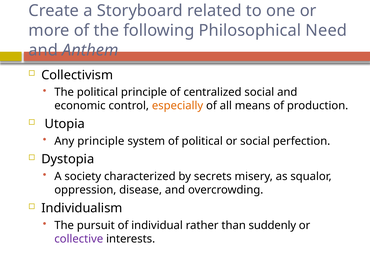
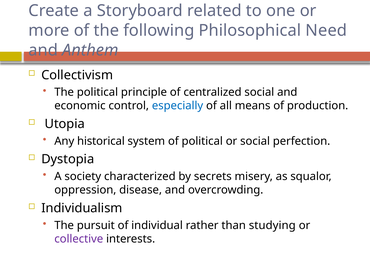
especially colour: orange -> blue (178, 106)
Any principle: principle -> historical (101, 141)
suddenly: suddenly -> studying (272, 226)
